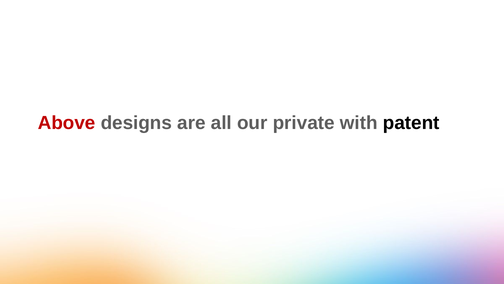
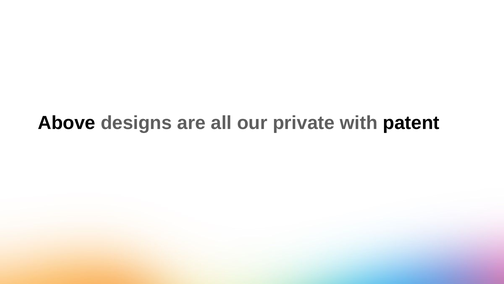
Above colour: red -> black (67, 123)
